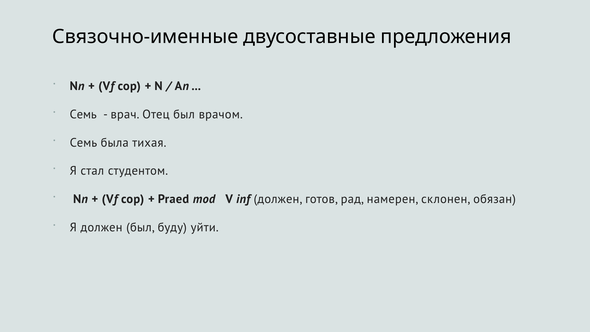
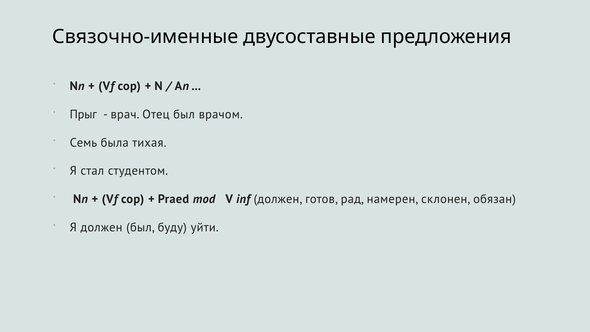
Семь: Семь -> Прыг (83, 114)
